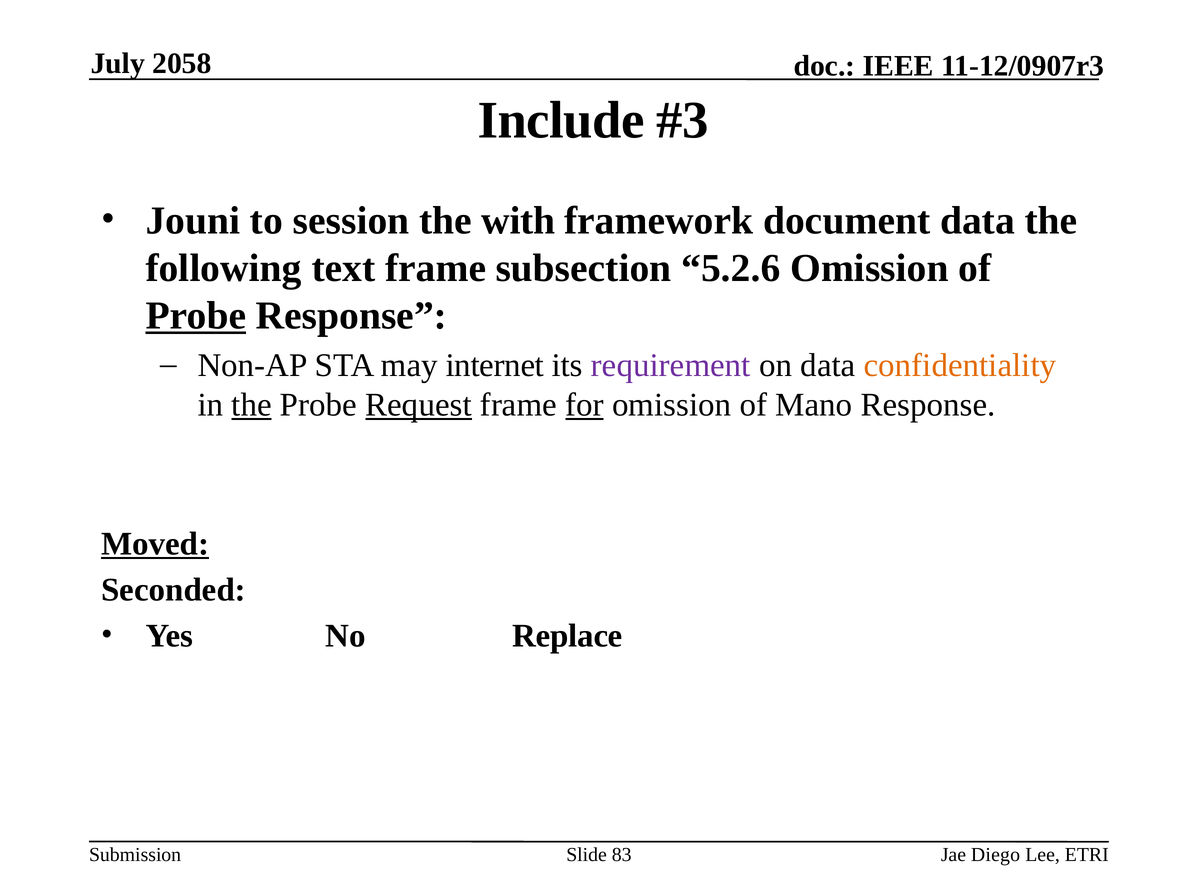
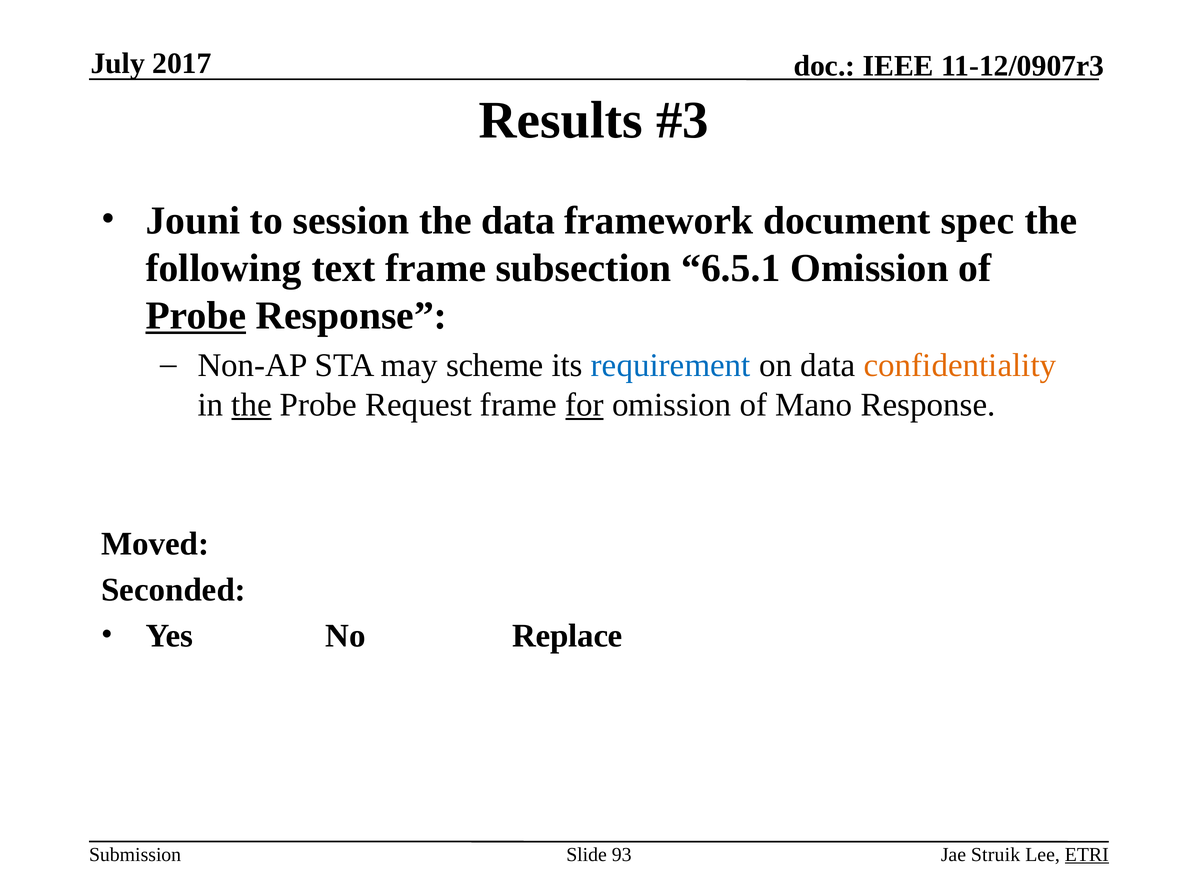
2058: 2058 -> 2017 (182, 63)
Include: Include -> Results (561, 120)
the with: with -> data (518, 221)
document data: data -> spec (977, 221)
5.2.6: 5.2.6 -> 6.5.1 (731, 268)
internet: internet -> scheme (495, 365)
requirement colour: purple -> blue (671, 365)
Request underline: present -> none (419, 405)
Moved underline: present -> none (155, 544)
83: 83 -> 93 (622, 855)
Diego: Diego -> Struik (996, 854)
ETRI underline: none -> present (1087, 854)
